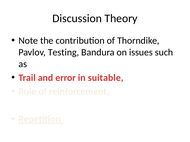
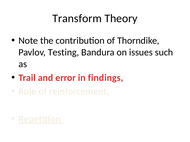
Discussion: Discussion -> Transform (77, 18)
suitable: suitable -> findings (106, 78)
